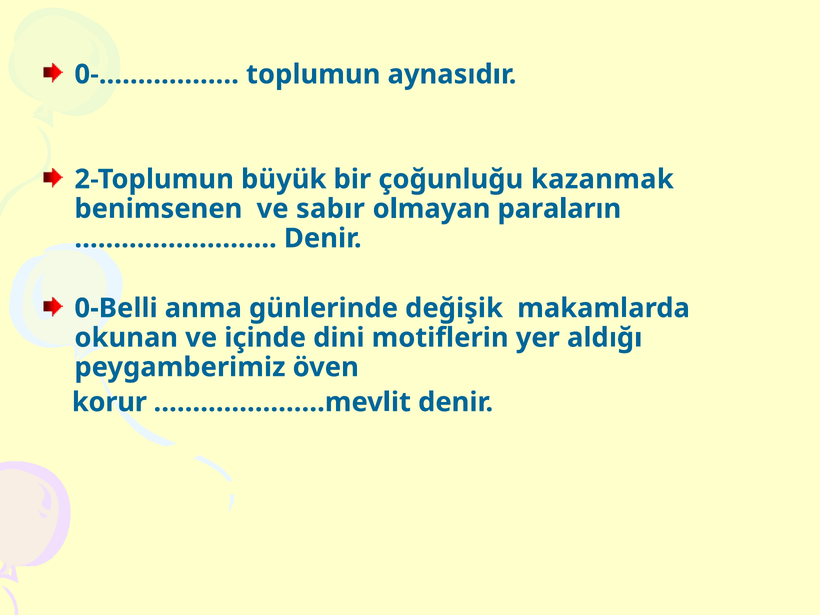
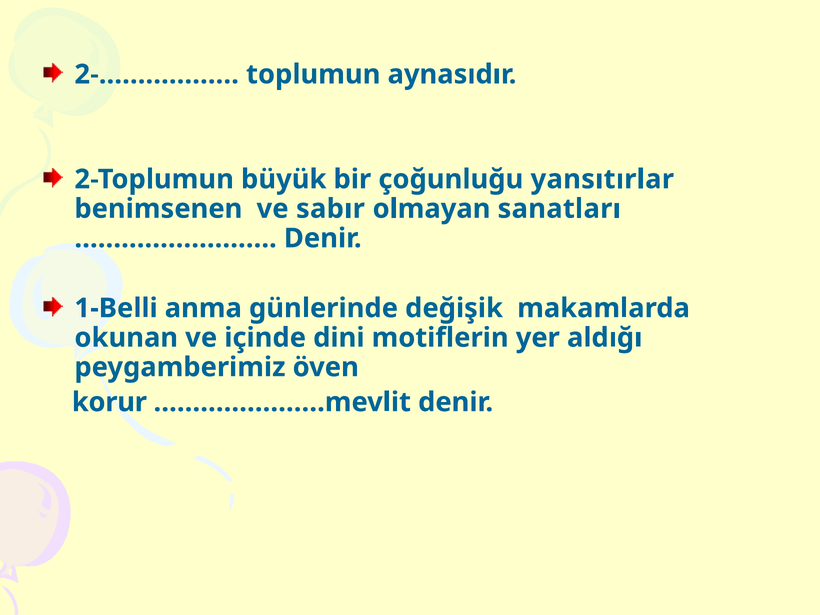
0-………………: 0-……………… -> 2-……………… (157, 74)
kazanmak: kazanmak -> yansıtırlar (602, 179)
paraların: paraların -> sanatları (559, 209)
0-Belli: 0-Belli -> 1-Belli (116, 308)
